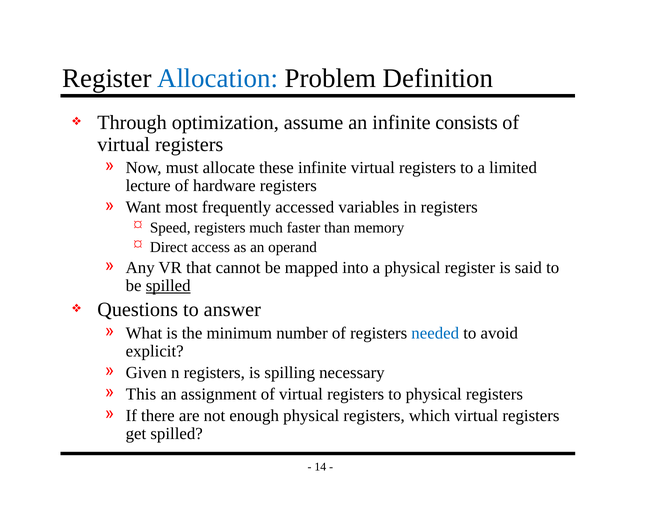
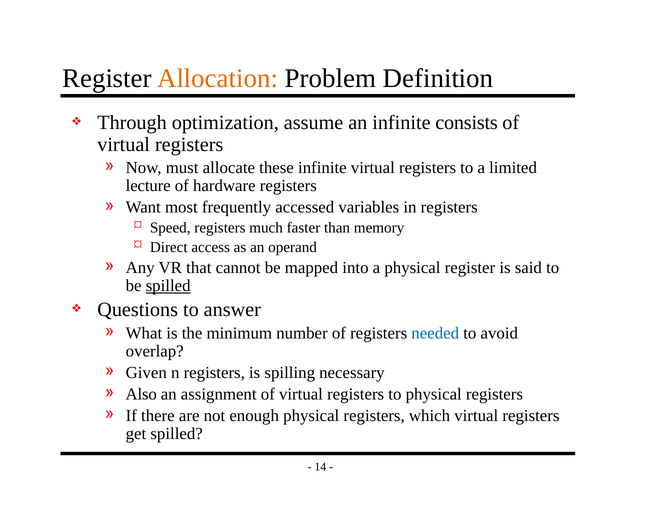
Allocation colour: blue -> orange (218, 79)
explicit: explicit -> overlap (155, 352)
This: This -> Also (141, 395)
